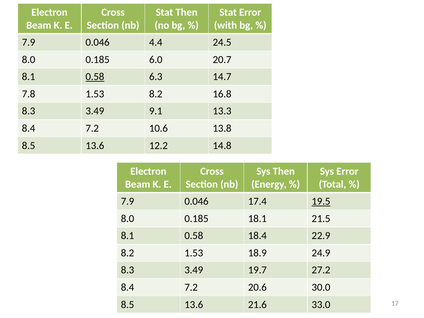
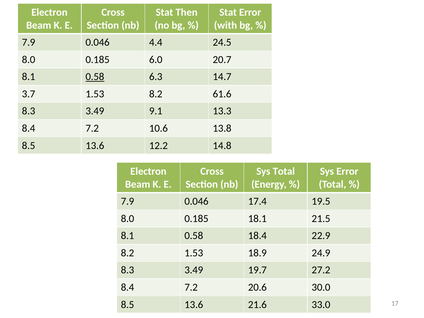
7.8: 7.8 -> 3.7 (29, 94)
16.8: 16.8 -> 61.6 (222, 94)
Sys Then: Then -> Total (284, 171)
19.5 underline: present -> none (321, 201)
